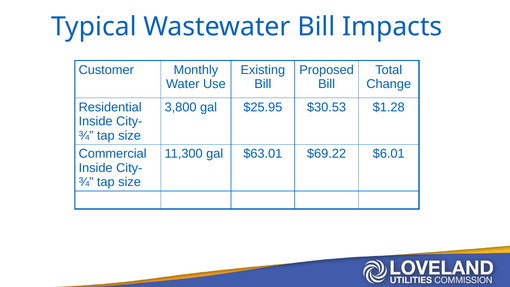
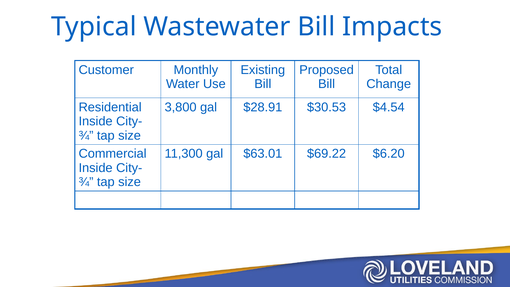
$25.95: $25.95 -> $28.91 (263, 107)
$1.28: $1.28 -> $4.54 (389, 107)
$6.01: $6.01 -> $6.20 (389, 154)
